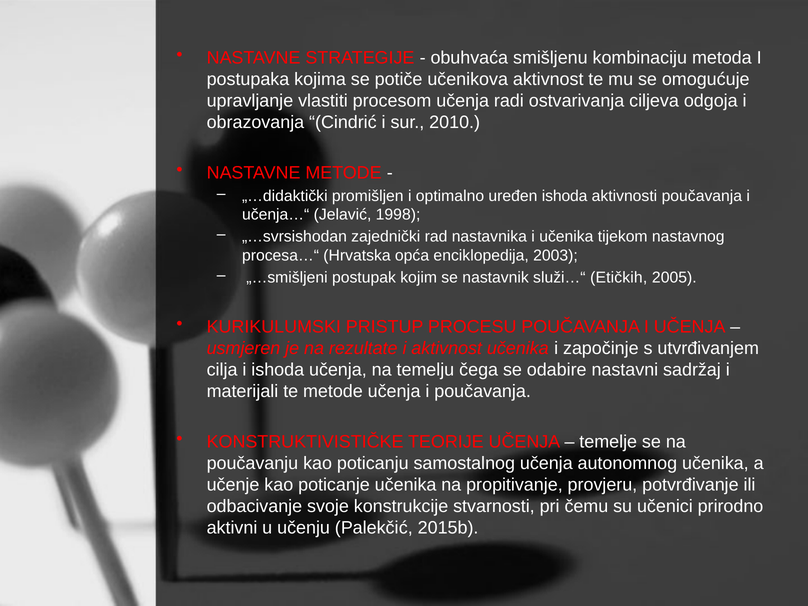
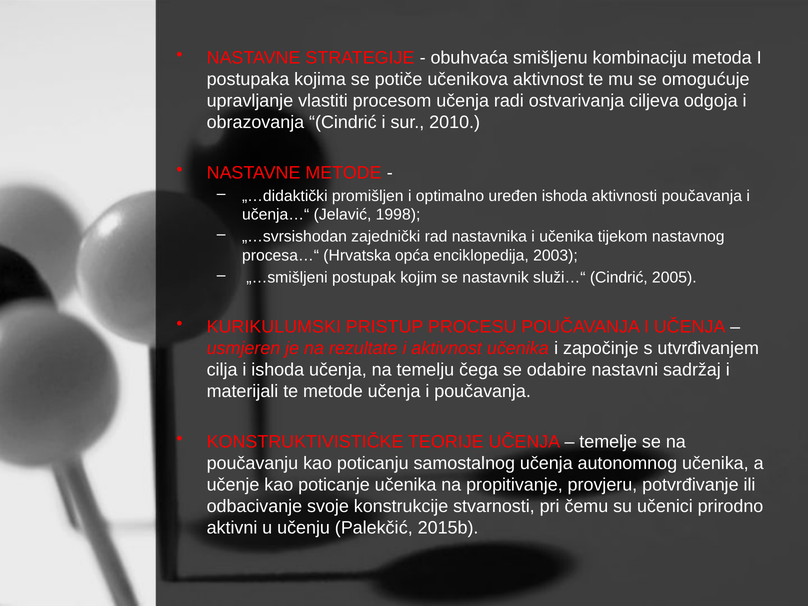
služi…“ Etičkih: Etičkih -> Cindrić (619, 278)
